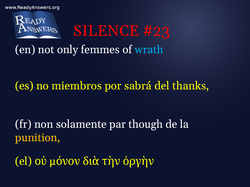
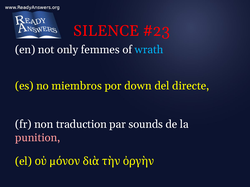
sabrá: sabrá -> down (138, 86)
thanks: thanks -> directe (191, 86)
solamente: solamente -> traduction (81, 125)
though: though -> sounds (146, 125)
punition colour: yellow -> pink (38, 138)
